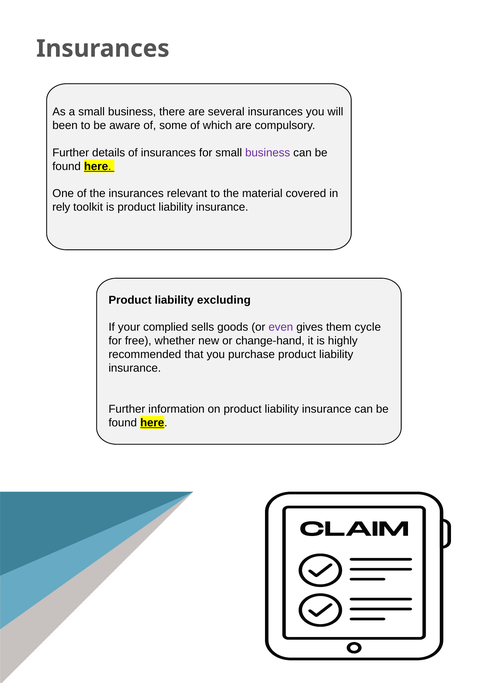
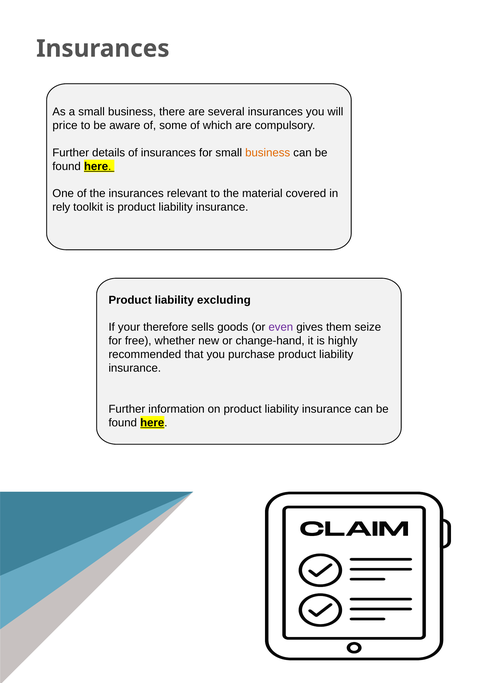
been: been -> price (65, 125)
business colour: purple -> orange (268, 153)
complied: complied -> therefore (166, 327)
cycle: cycle -> seize (368, 327)
